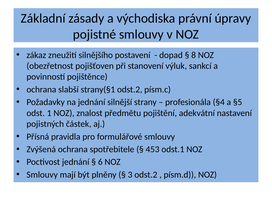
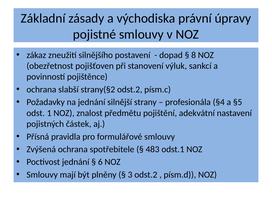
strany(§1: strany(§1 -> strany(§2 (98, 89)
453: 453 -> 483 (153, 149)
